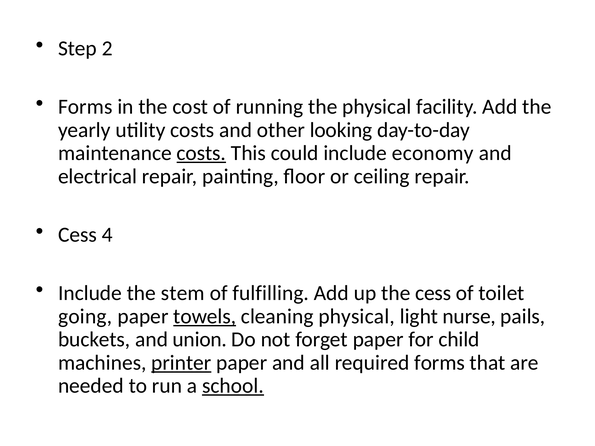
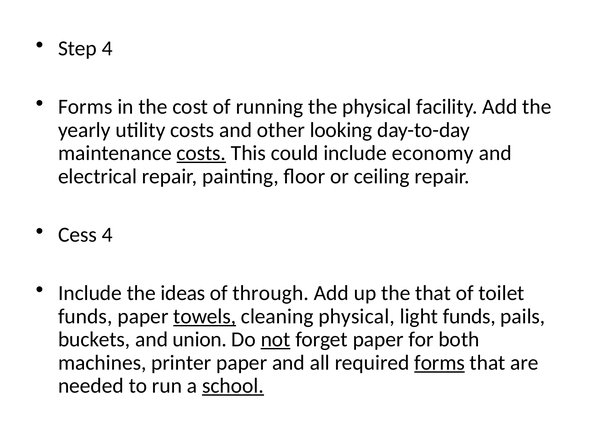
Step 2: 2 -> 4 (107, 48)
stem: stem -> ideas (183, 293)
fulfilling: fulfilling -> through (271, 293)
the cess: cess -> that (433, 293)
going: going -> funds (85, 317)
light nurse: nurse -> funds (469, 317)
not underline: none -> present (276, 340)
child: child -> both (459, 340)
printer underline: present -> none (181, 363)
forms underline: none -> present (440, 363)
